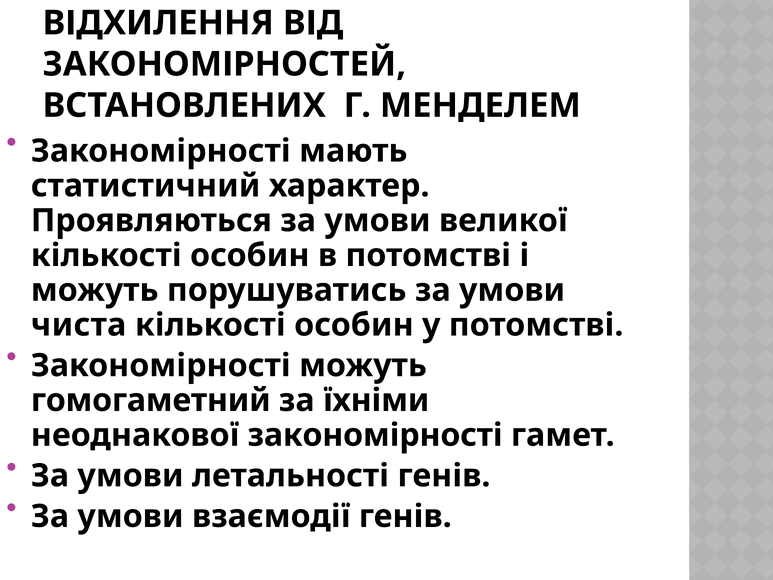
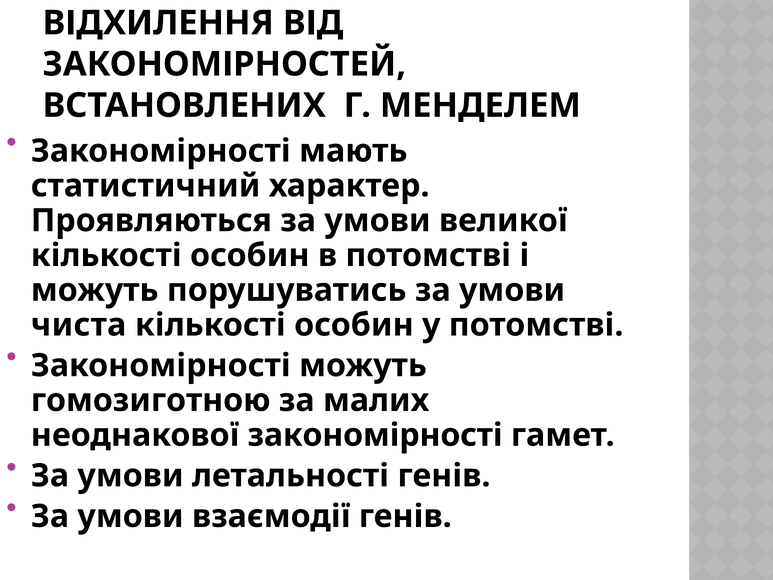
гомогаметний: гомогаметний -> гомозиготною (151, 400)
їхніми: їхніми -> малих (376, 400)
